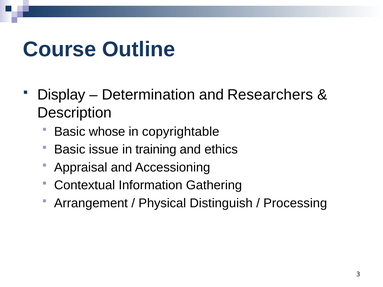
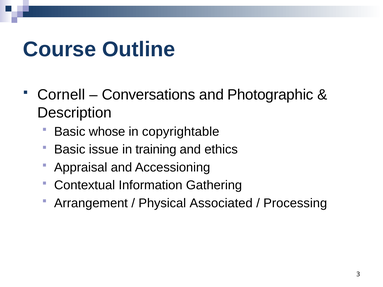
Display: Display -> Cornell (61, 95)
Determination: Determination -> Conversations (148, 95)
Researchers: Researchers -> Photographic (270, 95)
Distinguish: Distinguish -> Associated (221, 203)
